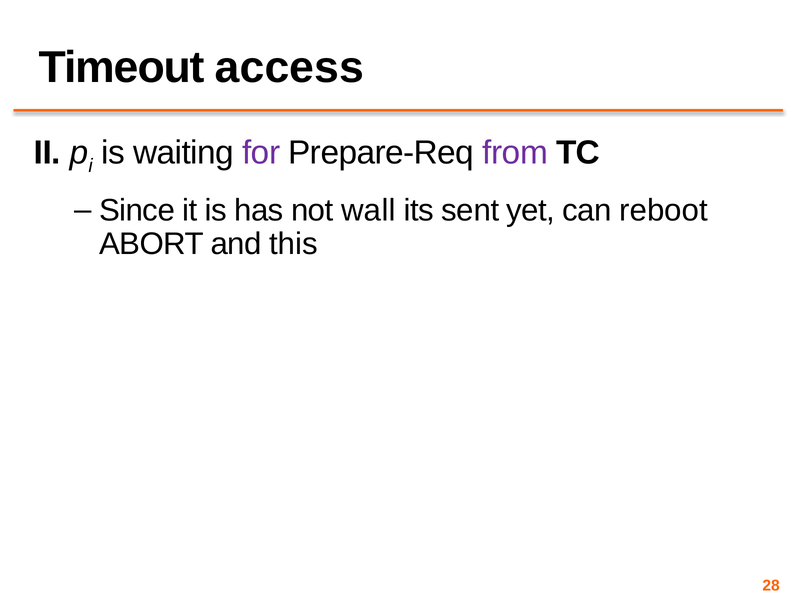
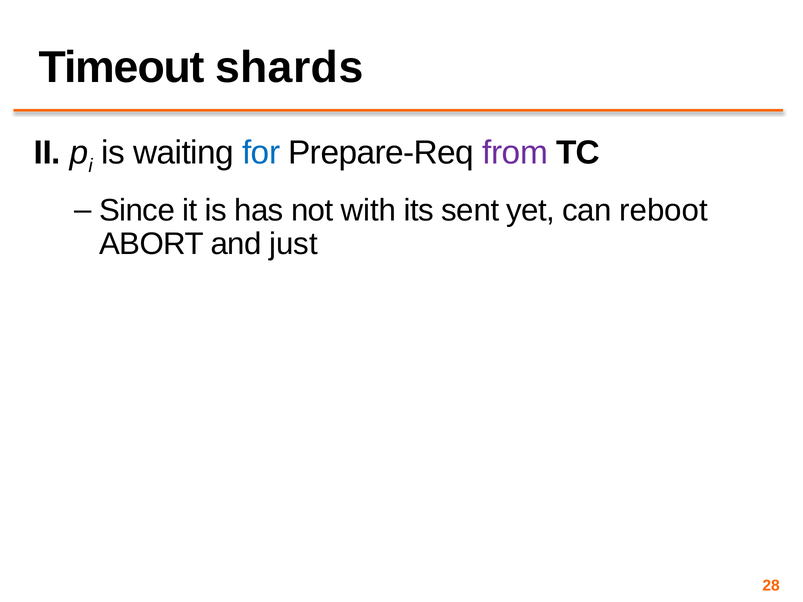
access: access -> shards (289, 68)
for colour: purple -> blue (261, 153)
wall: wall -> with (369, 211)
this: this -> just (293, 244)
